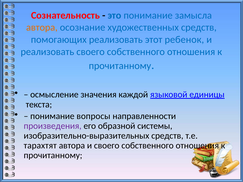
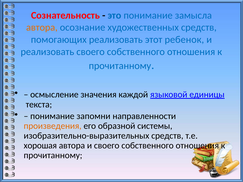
вопросы: вопросы -> запомни (93, 116)
произведения colour: purple -> orange (53, 126)
тарахтят: тарахтят -> хорошая (40, 146)
